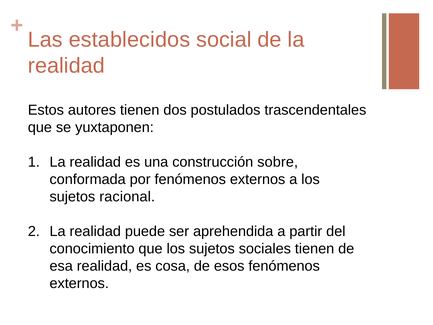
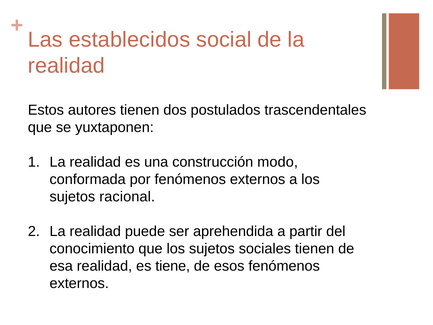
sobre: sobre -> modo (278, 162)
cosa: cosa -> tiene (173, 266)
